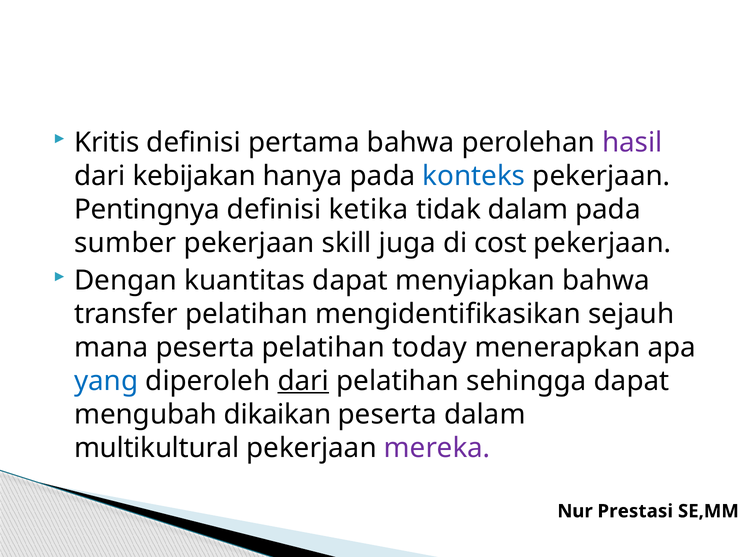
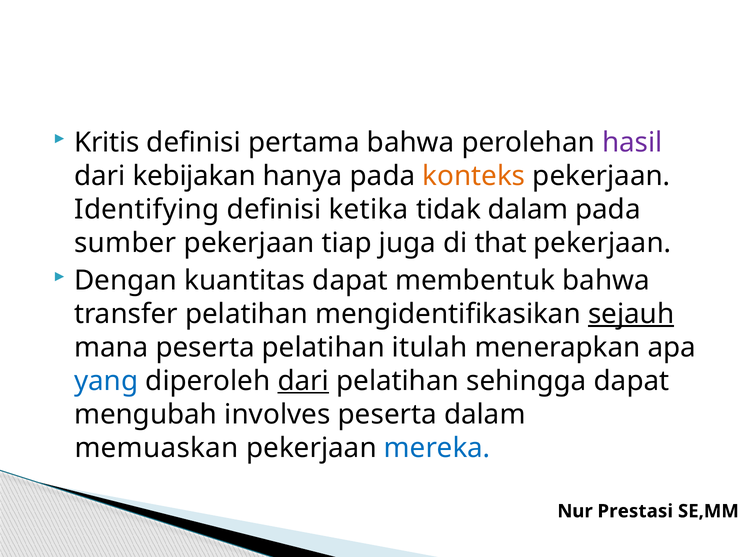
konteks colour: blue -> orange (474, 176)
Pentingnya: Pentingnya -> Identifying (147, 209)
skill: skill -> tiap (347, 243)
cost: cost -> that (501, 243)
menyiapkan: menyiapkan -> membentuk (475, 280)
sejauh underline: none -> present (631, 314)
today: today -> itulah (430, 347)
dikaikan: dikaikan -> involves (277, 414)
multikultural: multikultural -> memuaskan (156, 447)
mereka colour: purple -> blue (437, 447)
